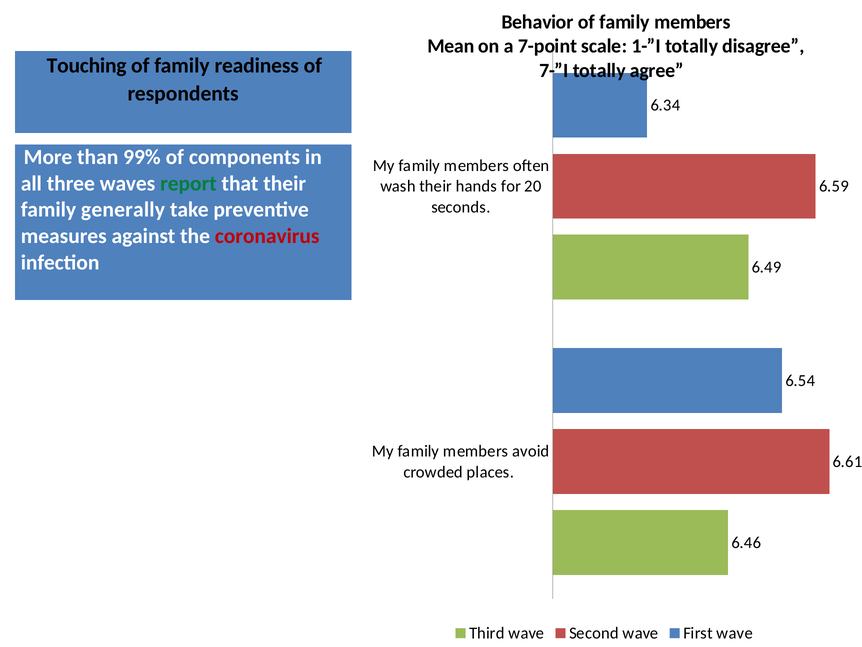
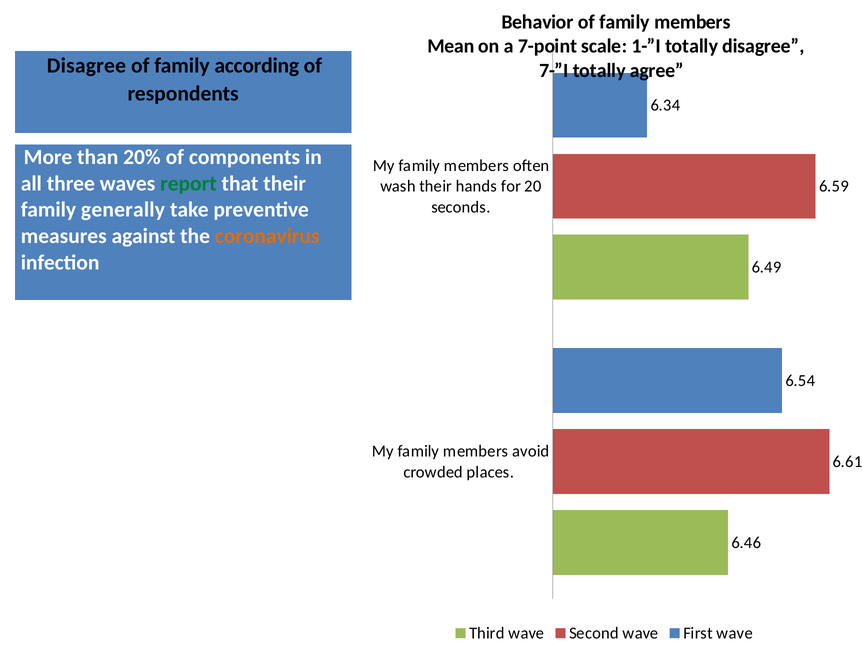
Touching: Touching -> Disagree (86, 66)
readiness: readiness -> according (257, 66)
99%: 99% -> 20% (142, 157)
coronavirus colour: red -> orange (267, 236)
